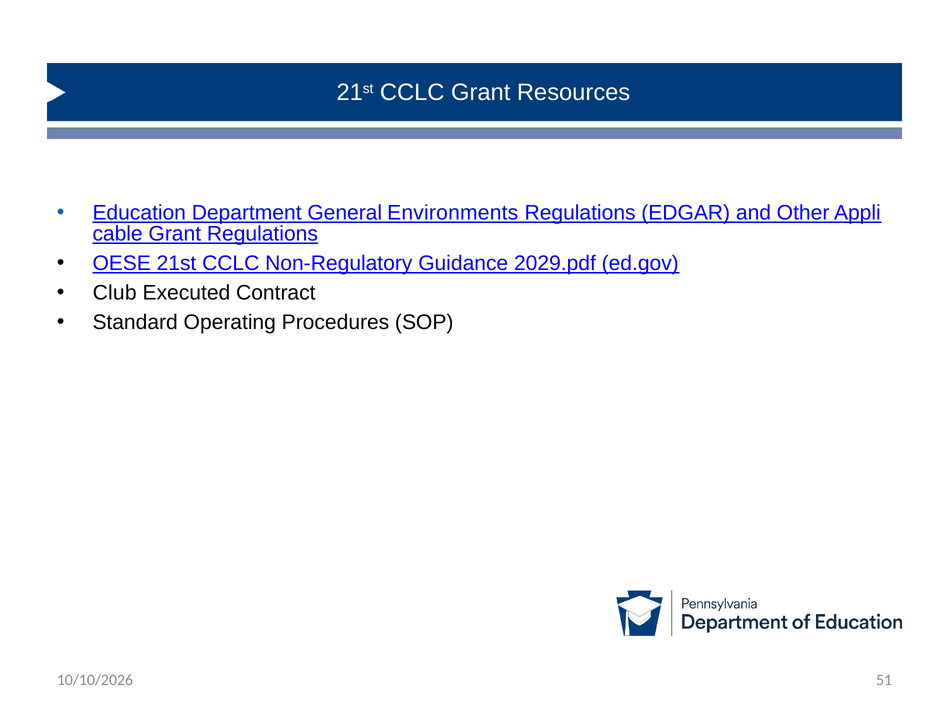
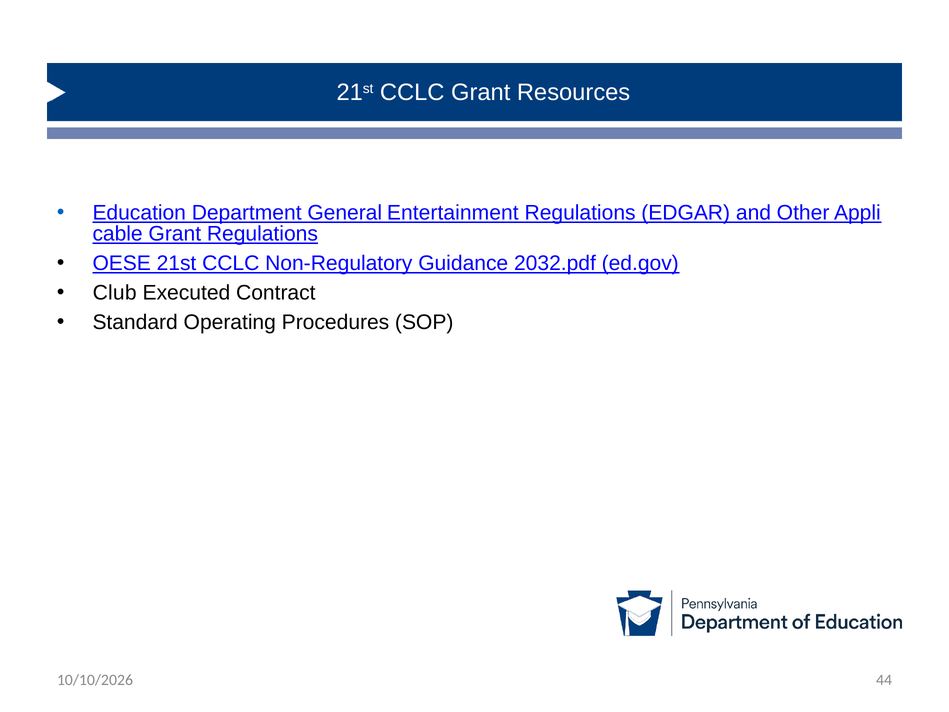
Environments: Environments -> Entertainment (453, 213)
2029.pdf: 2029.pdf -> 2032.pdf (555, 263)
51: 51 -> 44 (884, 680)
